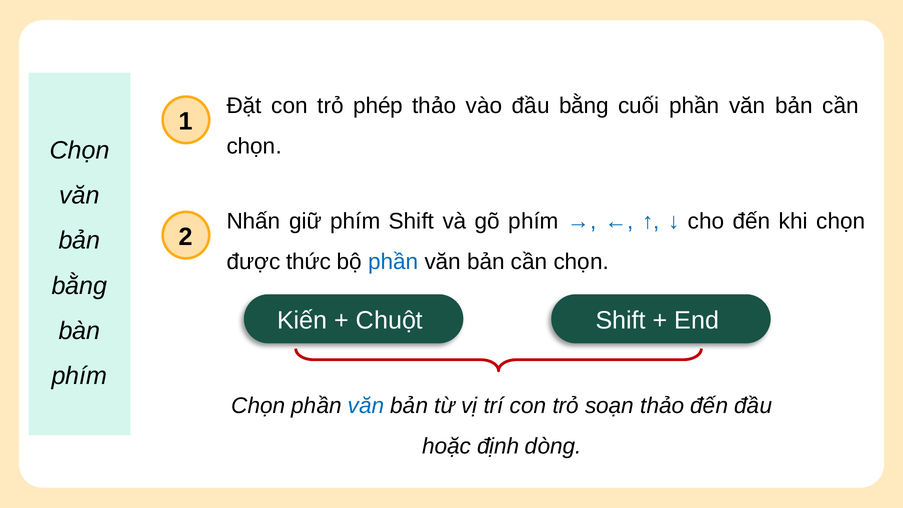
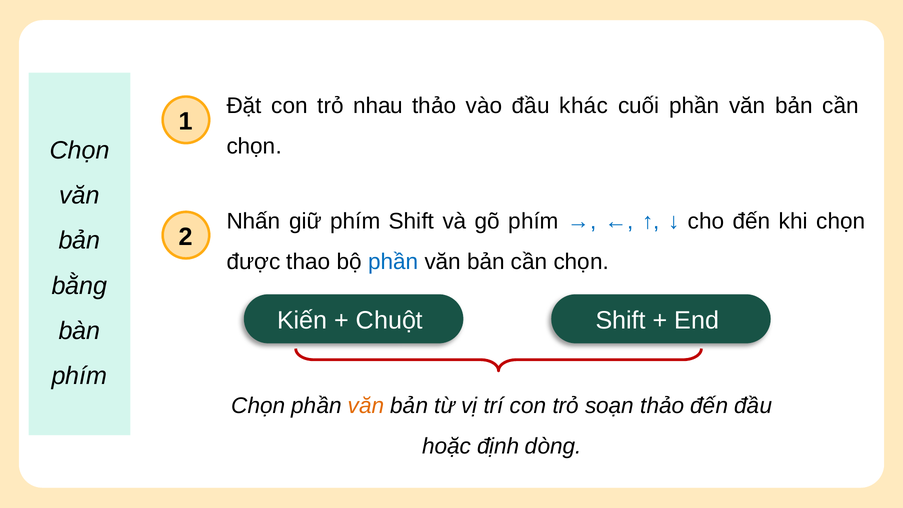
phép: phép -> nhau (378, 106)
đầu bằng: bằng -> khác (584, 106)
thức: thức -> thao (308, 262)
văn colour: blue -> orange (366, 406)
